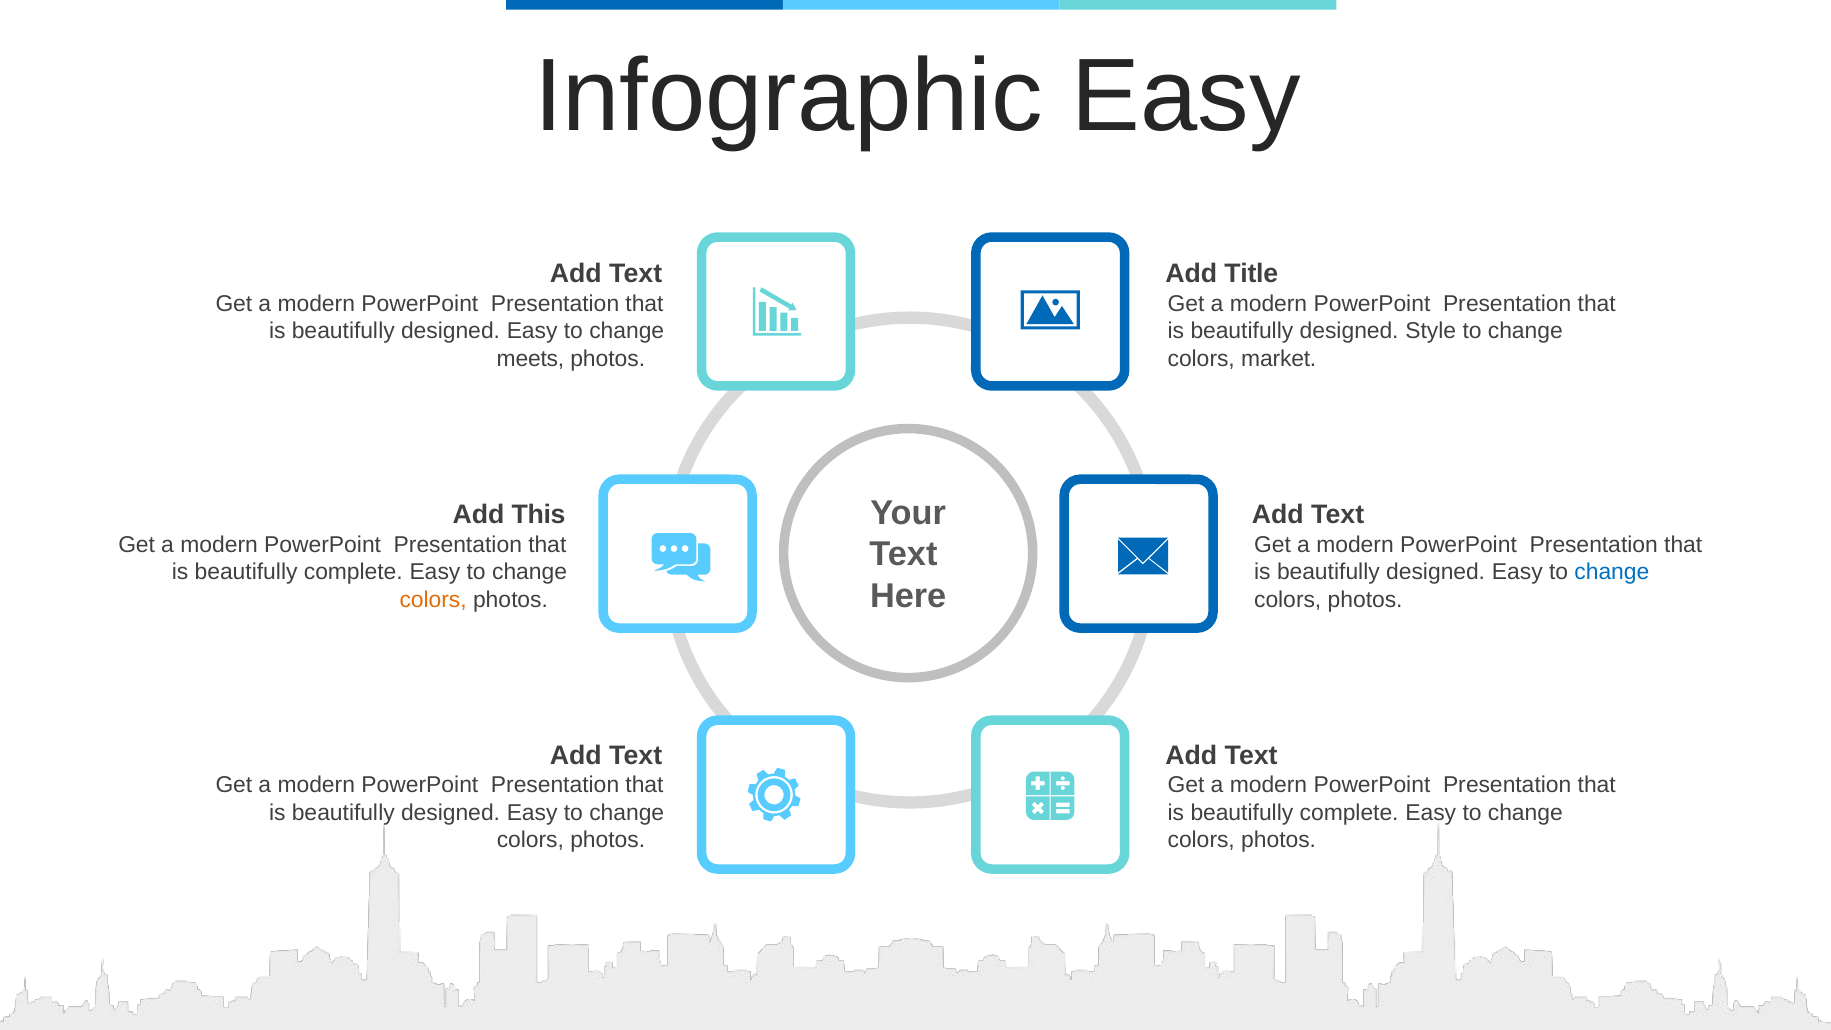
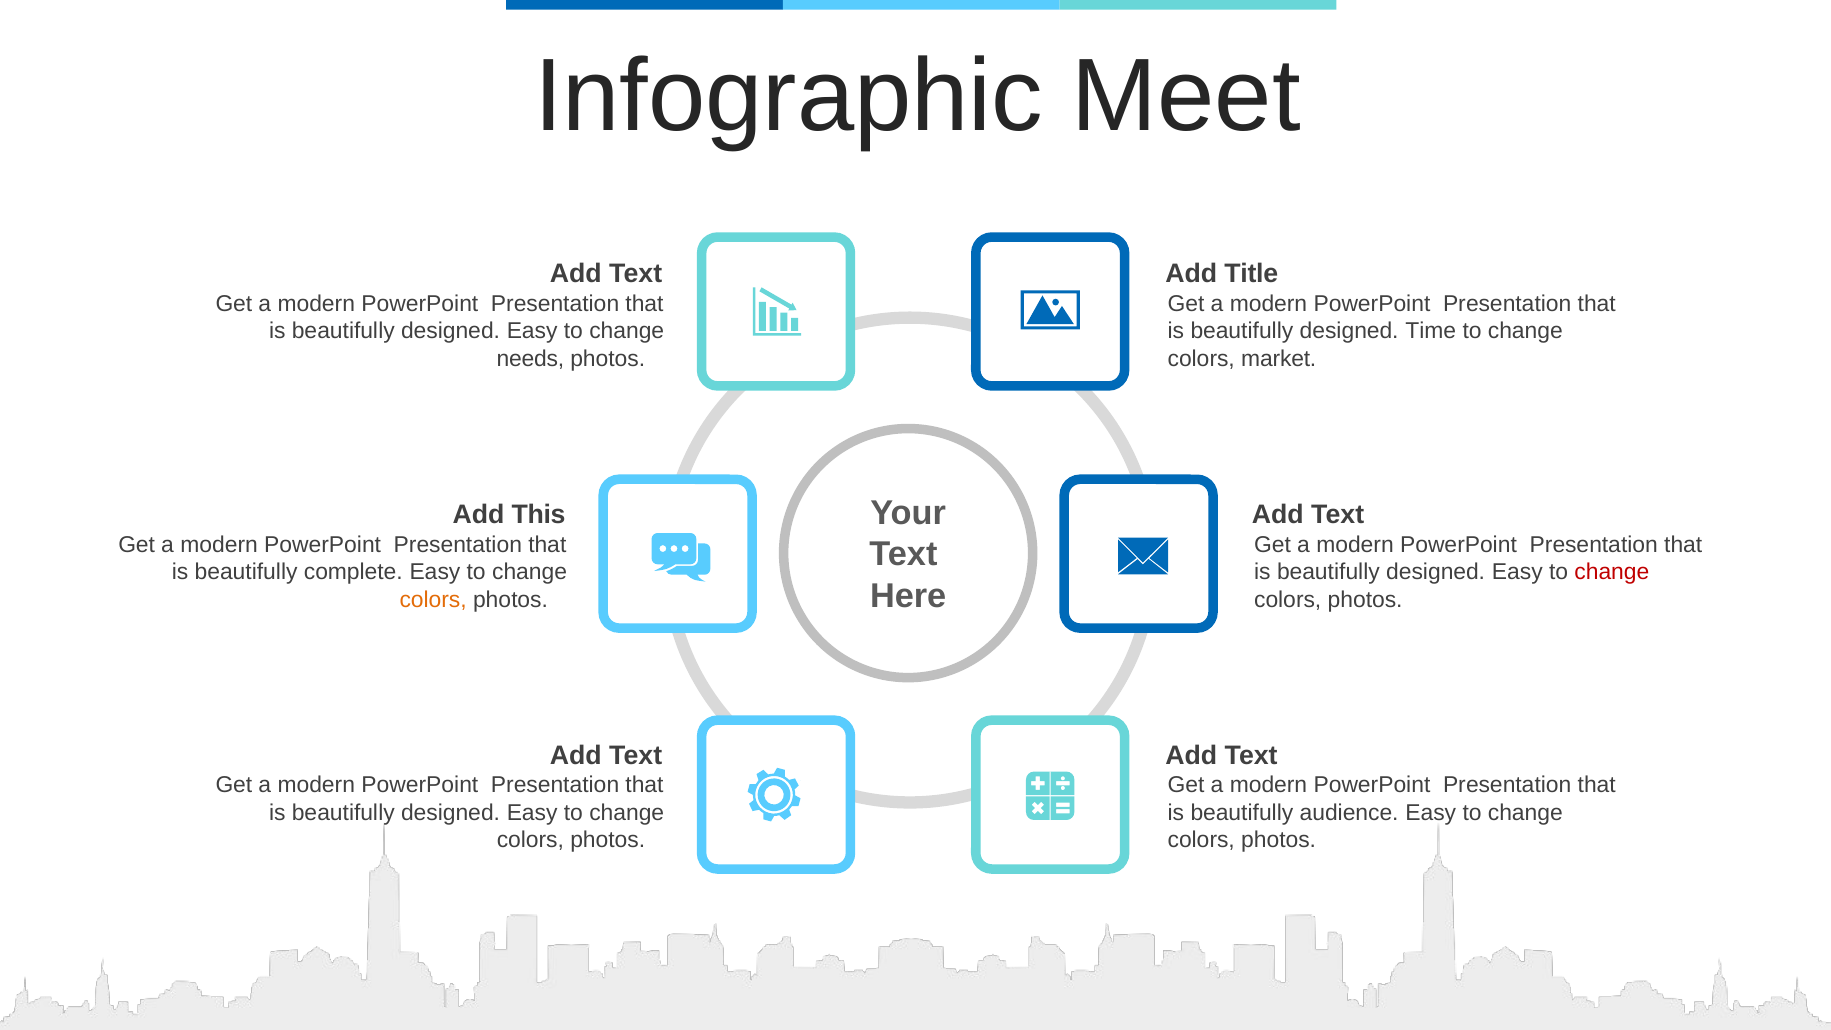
Infographic Easy: Easy -> Meet (1186, 97)
Style: Style -> Time (1431, 331)
meets: meets -> needs (530, 359)
change colour: blue -> red (1612, 572)
complete: complete -> audience (1349, 813)
